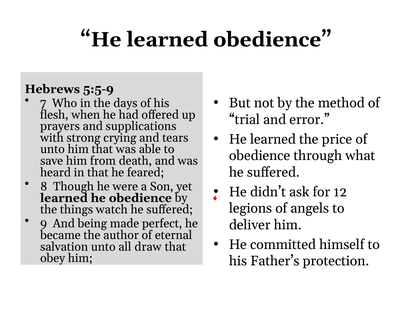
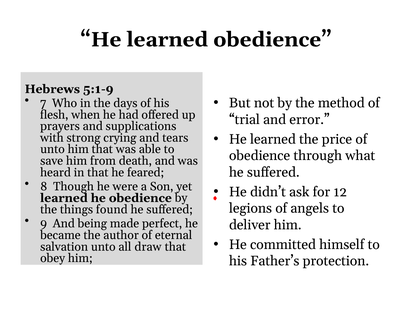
5:5-9: 5:5-9 -> 5:1-9 (98, 89)
watch: watch -> found (112, 210)
